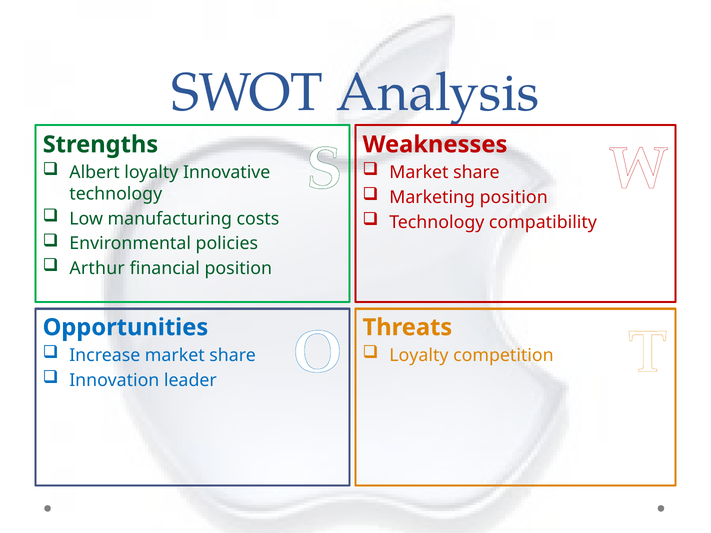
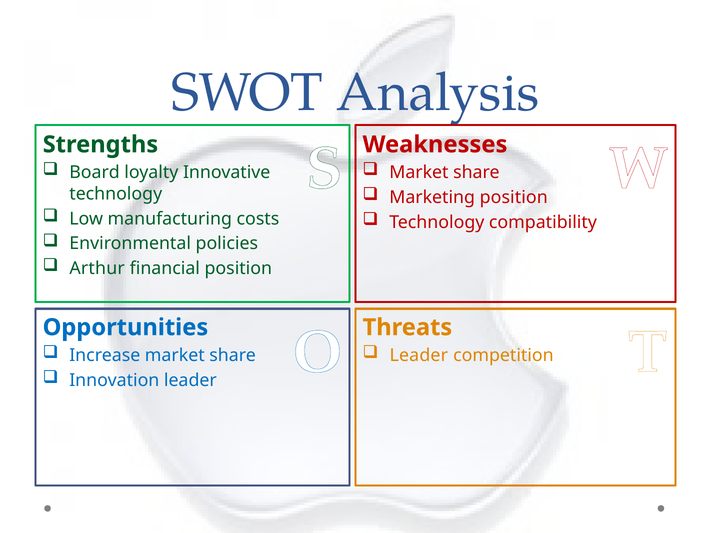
Albert: Albert -> Board (95, 173)
Loyalty: Loyalty -> Leader (419, 356)
